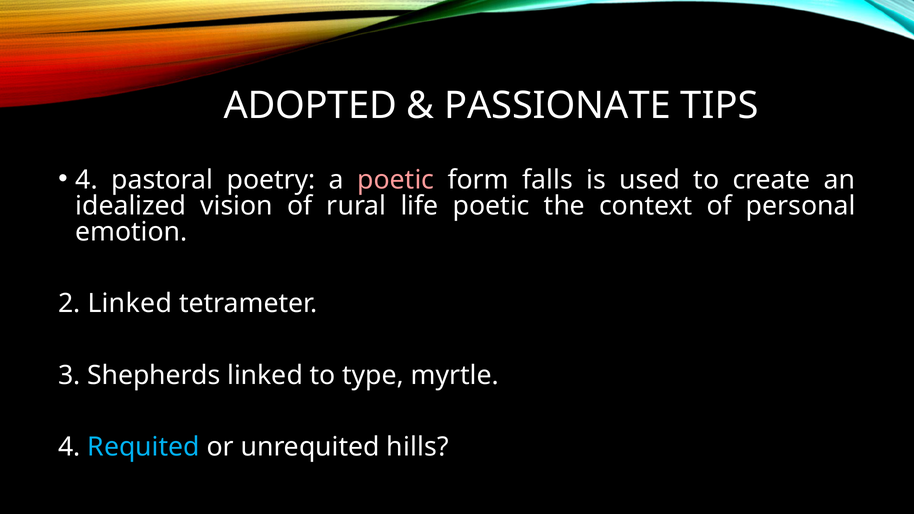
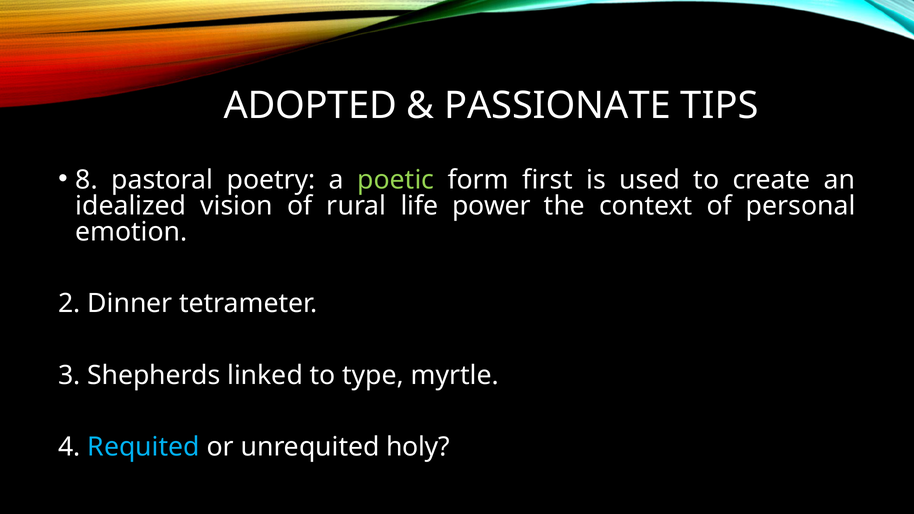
4: 4 -> 8 (87, 180)
poetic colour: pink -> light green (396, 180)
falls: falls -> first (547, 180)
life poetic: poetic -> power (491, 206)
2 Linked: Linked -> Dinner (130, 304)
hills: hills -> holy (418, 447)
